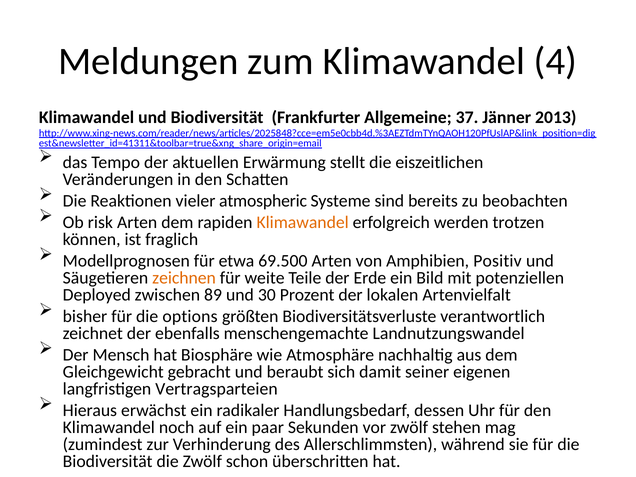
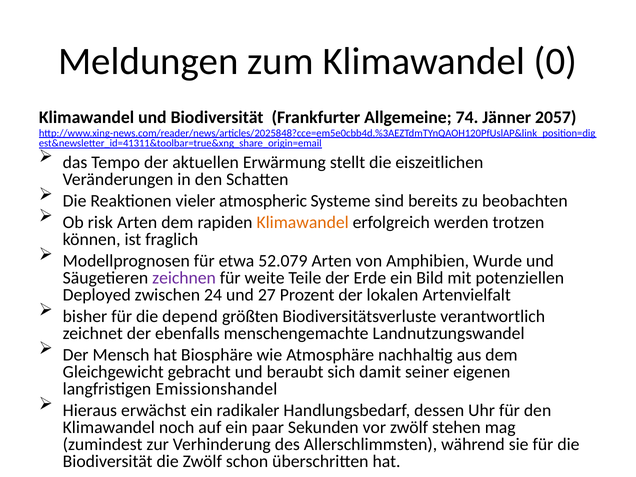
4: 4 -> 0 (555, 62)
37: 37 -> 74 (467, 118)
2013: 2013 -> 2057 (556, 118)
69.500: 69.500 -> 52.079 (283, 261)
Positiv: Positiv -> Wurde (498, 261)
zeichnen colour: orange -> purple (184, 278)
89: 89 -> 24 (213, 295)
30: 30 -> 27 (267, 295)
options: options -> depend (190, 316)
Vertragsparteien: Vertragsparteien -> Emissionshandel (216, 389)
